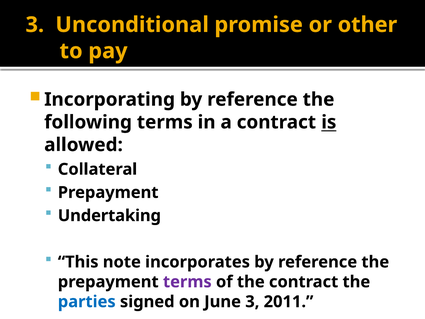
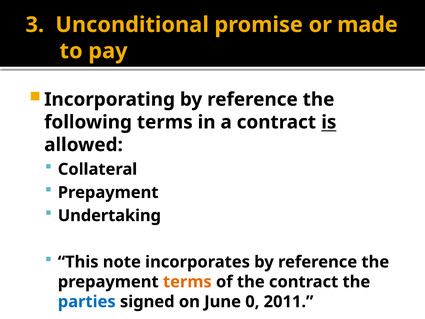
other: other -> made (367, 25)
terms colour: purple -> orange (187, 282)
June 3: 3 -> 0 (252, 301)
